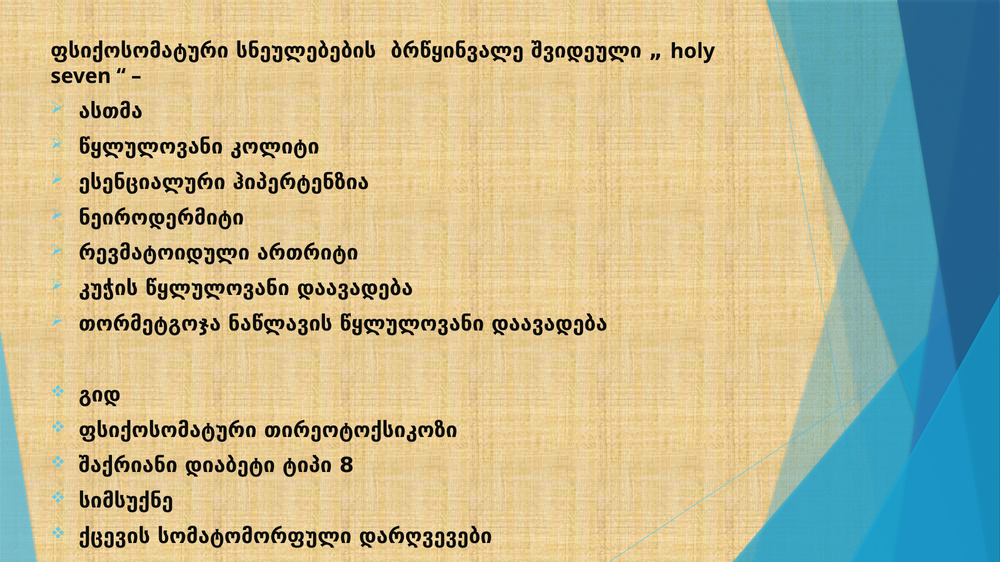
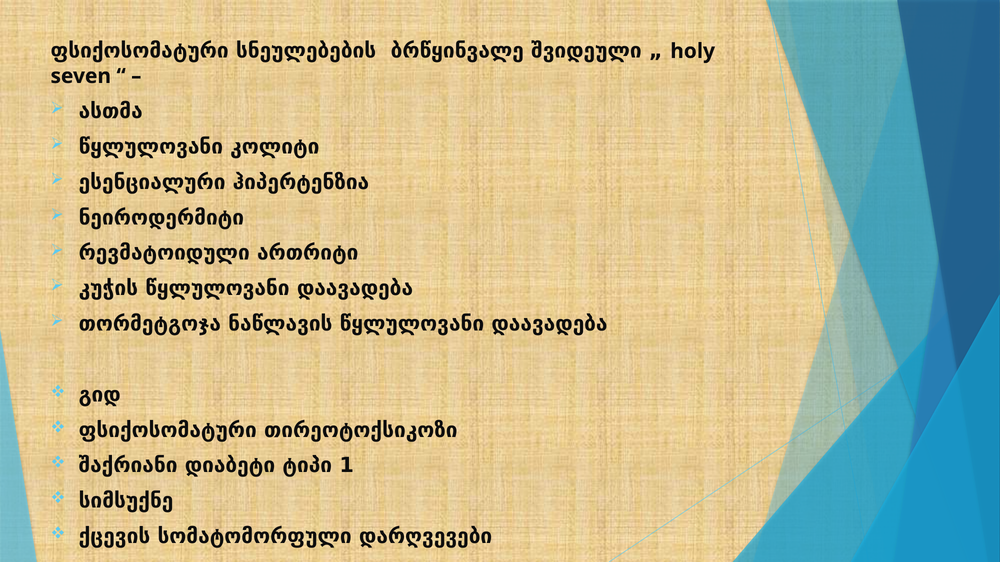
8: 8 -> 1 (347, 466)
